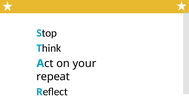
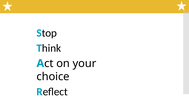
repeat: repeat -> choice (53, 77)
